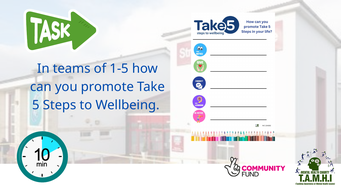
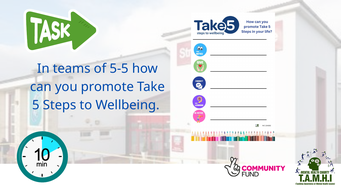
1-5: 1-5 -> 5-5 (119, 69)
